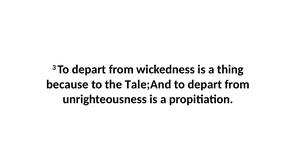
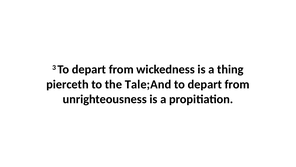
because: because -> pierceth (67, 84)
